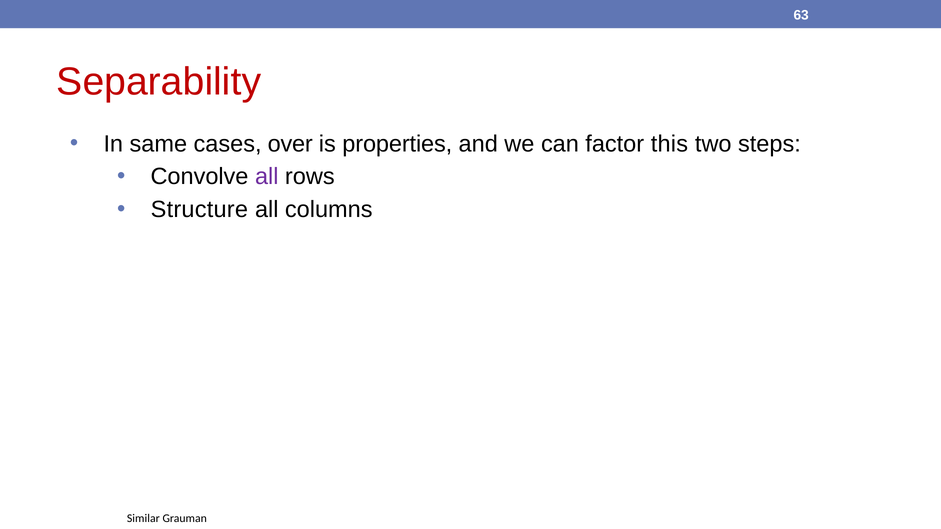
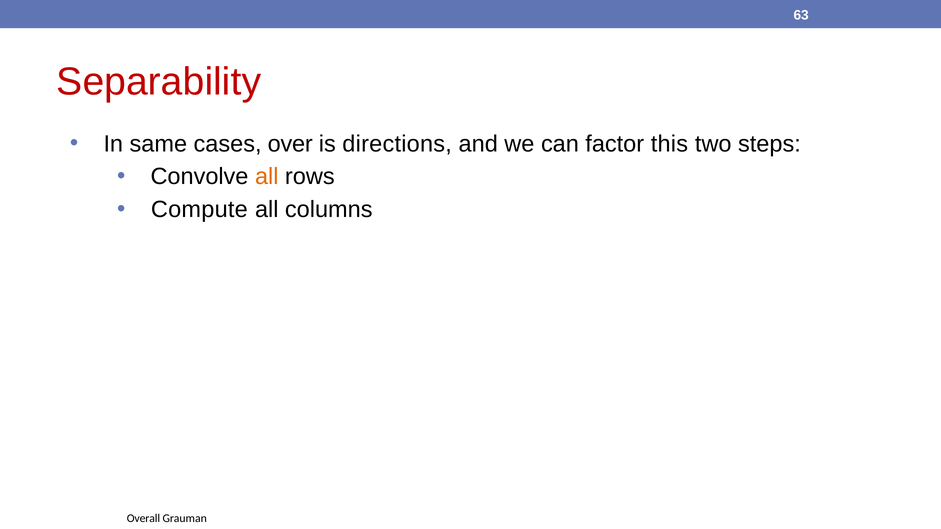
properties: properties -> directions (397, 144)
all colour: purple -> orange (267, 177)
Structure: Structure -> Compute (199, 210)
Similar: Similar -> Overall (143, 519)
